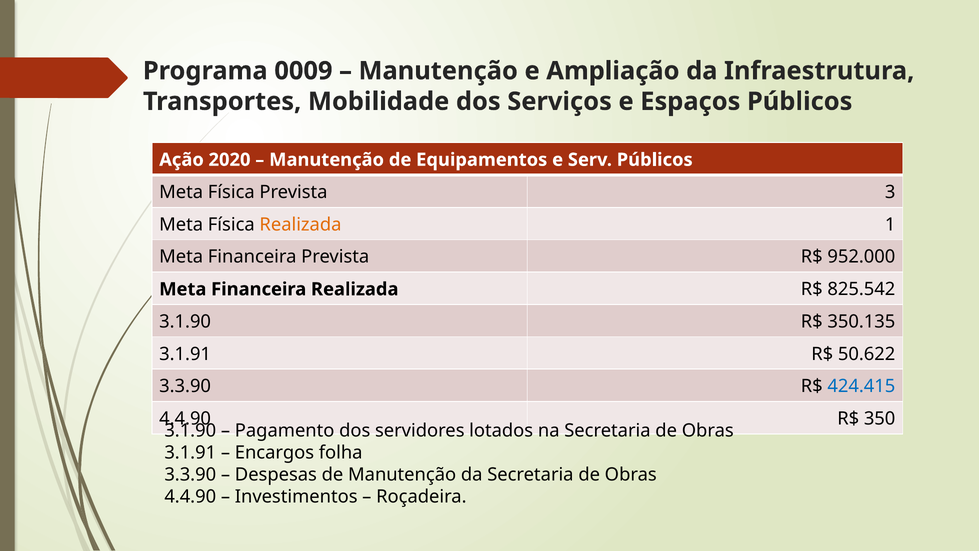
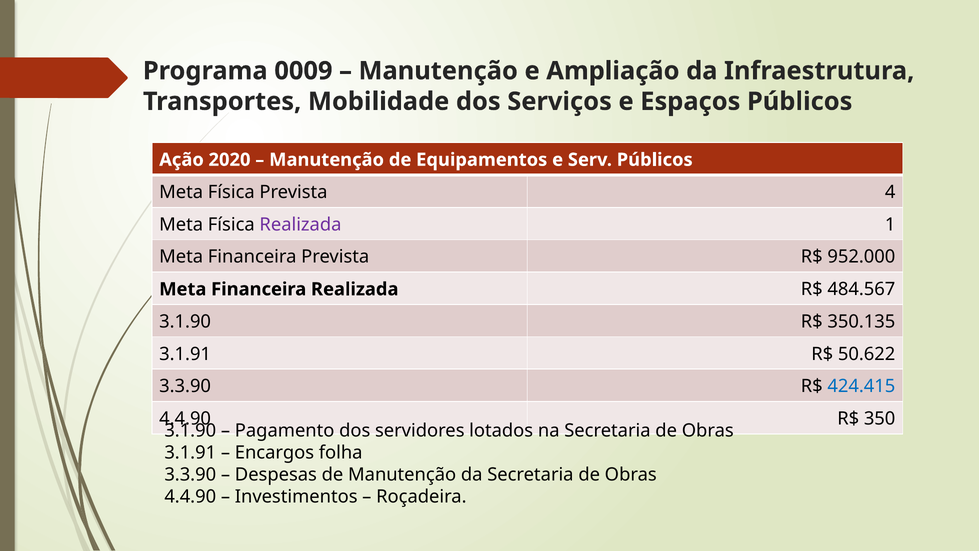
3: 3 -> 4 (890, 192)
Realizada colour: orange -> purple (300, 224)
825.542: 825.542 -> 484.567 (861, 289)
